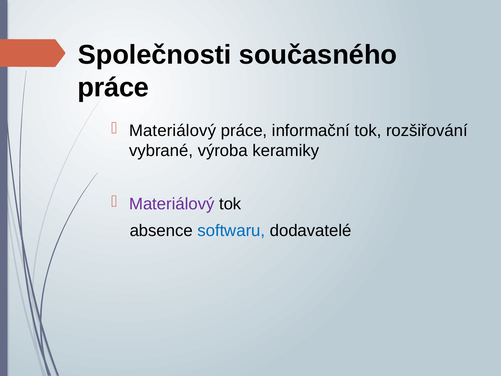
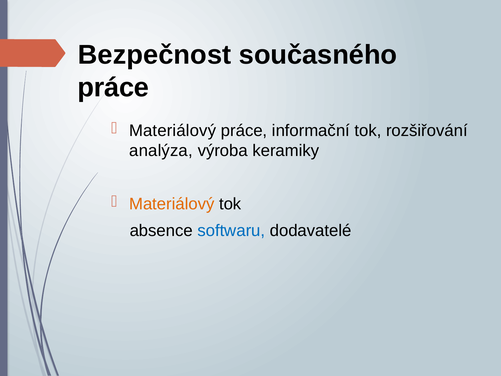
Společnosti: Společnosti -> Bezpečnost (155, 55)
vybrané: vybrané -> analýza (161, 151)
Materiálový colour: purple -> orange (172, 204)
